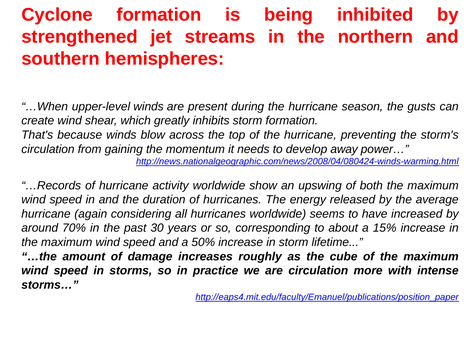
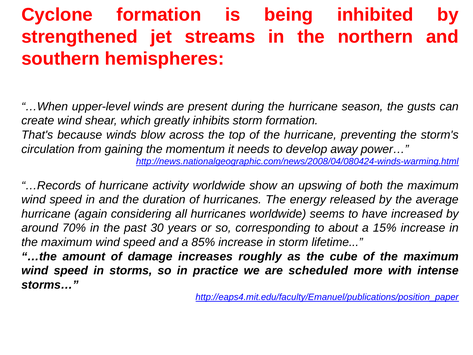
50%: 50% -> 85% (203, 242)
are circulation: circulation -> scheduled (318, 270)
